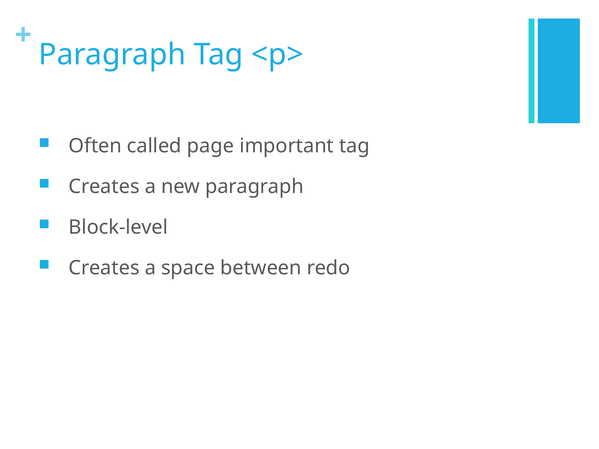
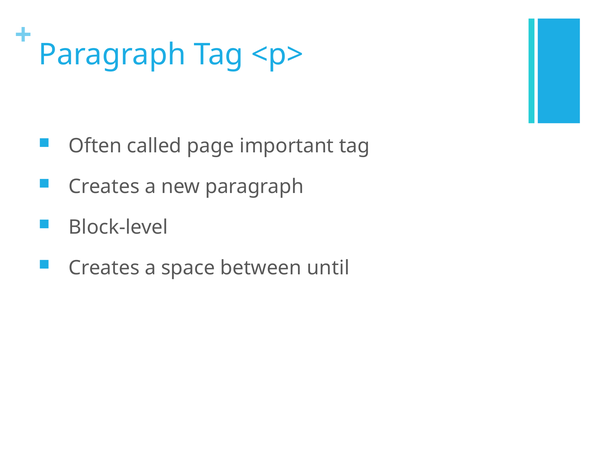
redo: redo -> until (328, 268)
